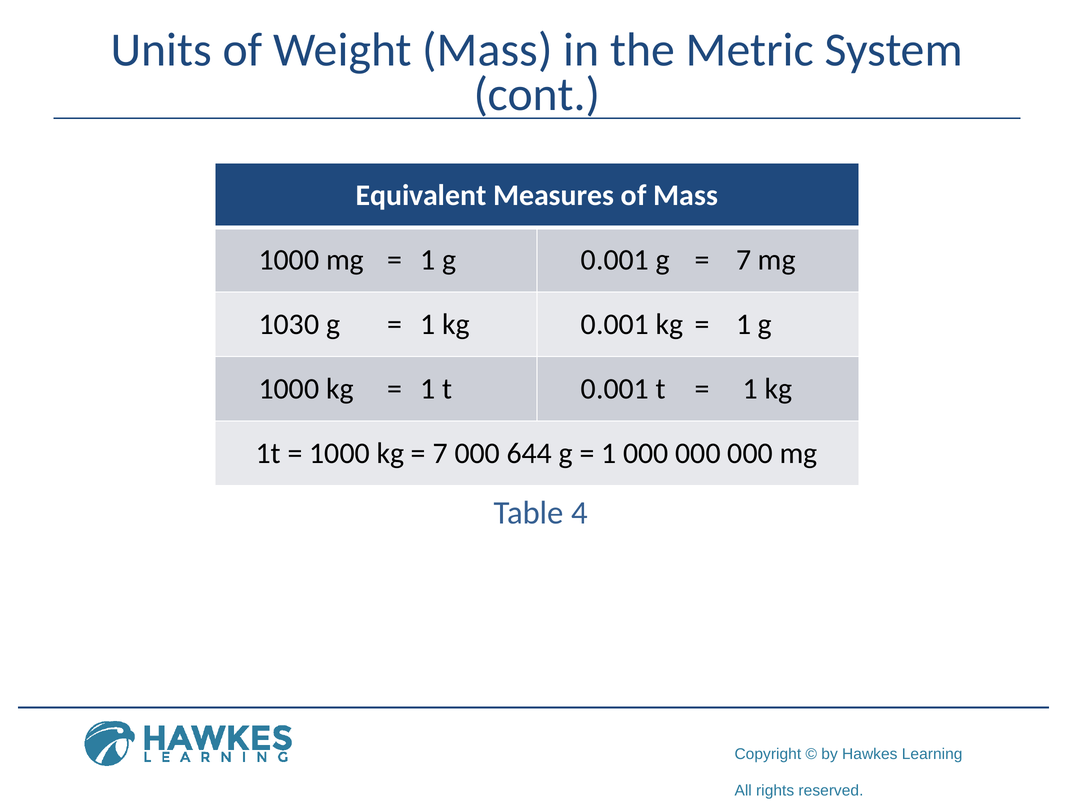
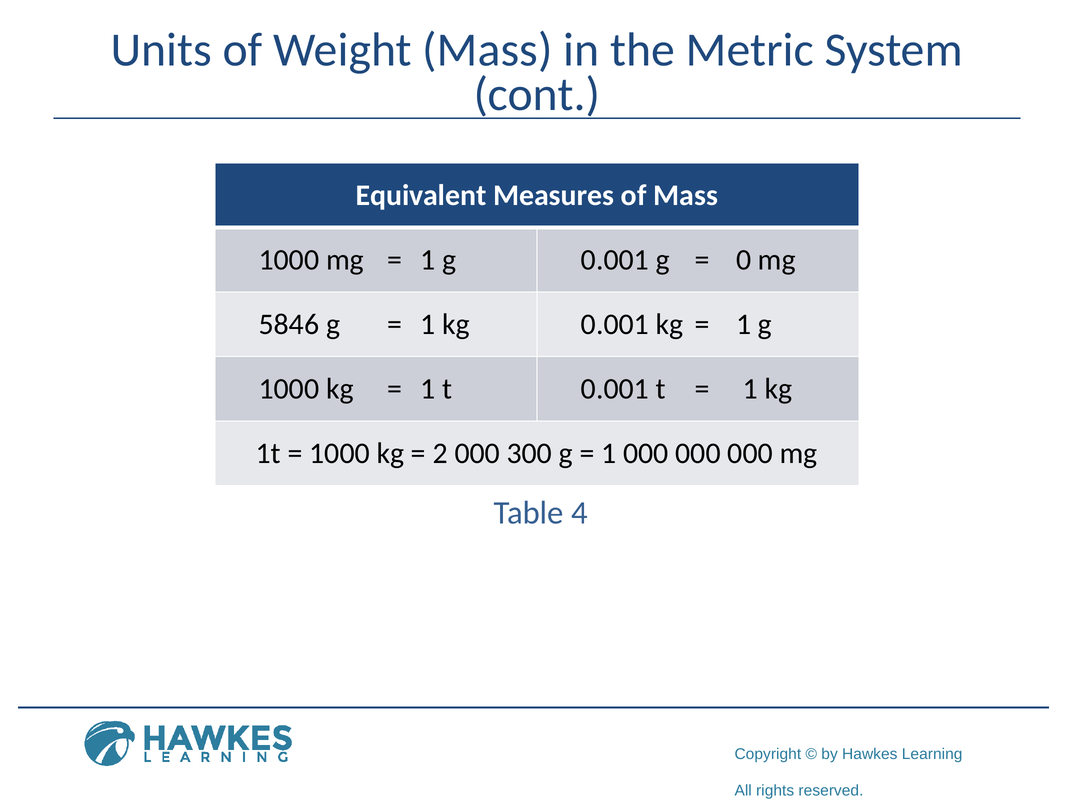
7: 7 -> 0 (744, 260)
1030: 1030 -> 5846 (289, 324)
7: 7 -> 2 (440, 453)
644: 644 -> 300 (529, 453)
